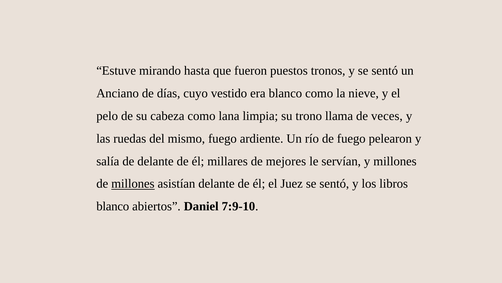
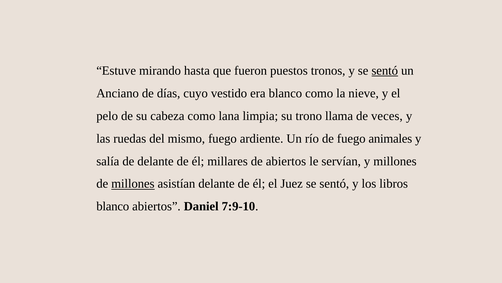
sentó underline: none -> present (385, 70)
pelearon: pelearon -> animales (390, 138)
de mejores: mejores -> abiertos (286, 161)
